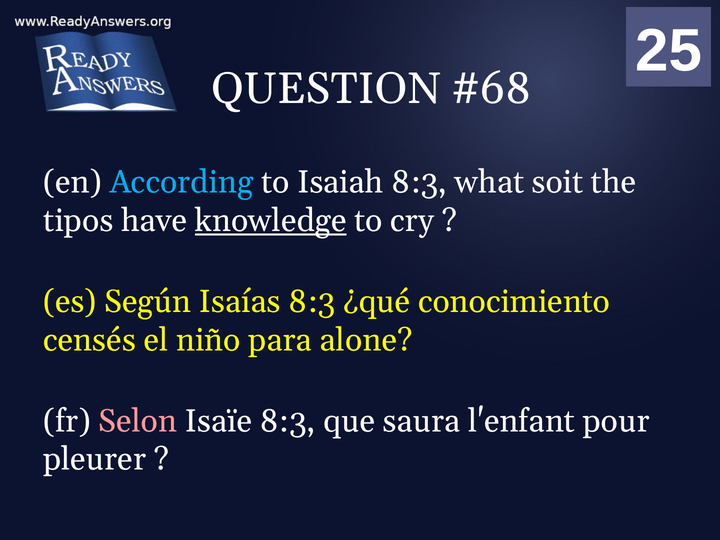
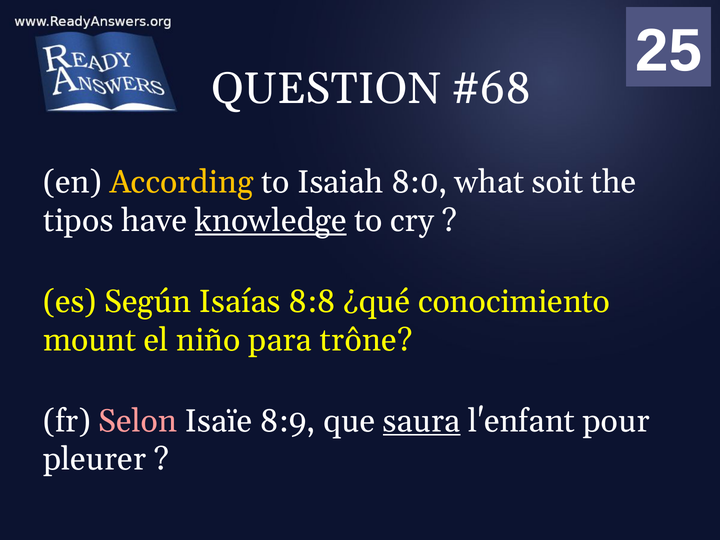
According colour: light blue -> yellow (181, 182)
Isaiah 8:3: 8:3 -> 8:0 (419, 182)
Isaías 8:3: 8:3 -> 8:8 (312, 302)
censés: censés -> mount (90, 340)
alone: alone -> trône (366, 340)
Isaïe 8:3: 8:3 -> 8:9 (288, 421)
saura underline: none -> present (422, 421)
